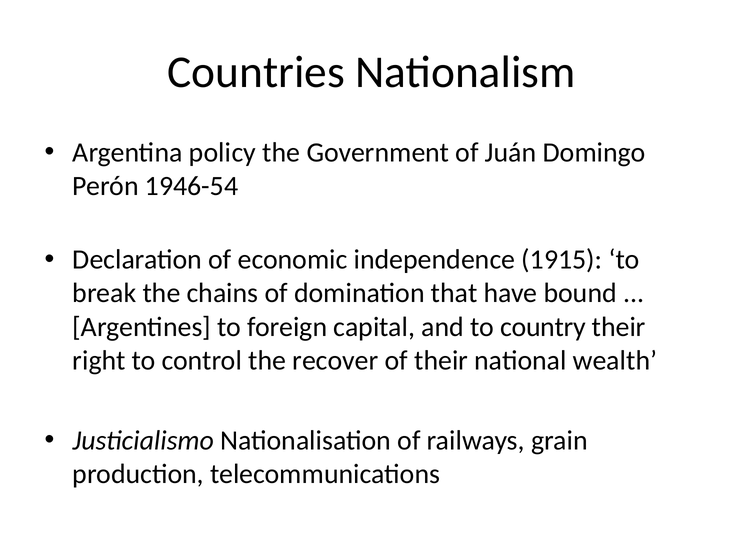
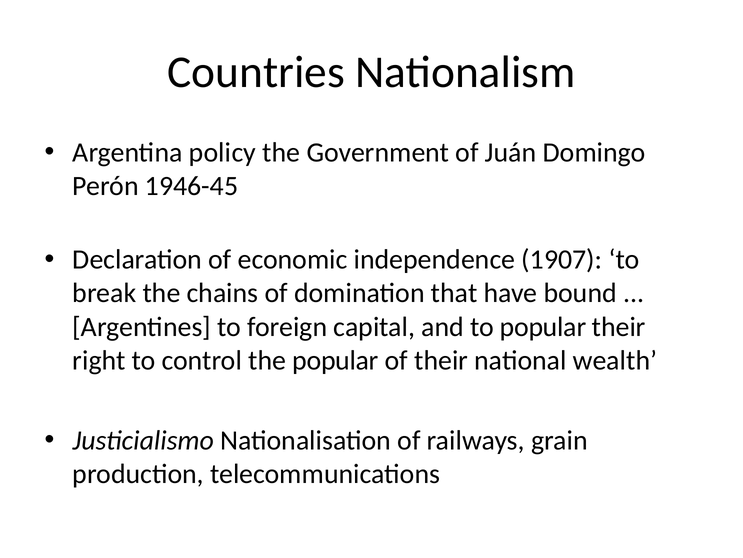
1946-54: 1946-54 -> 1946-45 (192, 186)
1915: 1915 -> 1907 (562, 259)
to country: country -> popular (543, 326)
the recover: recover -> popular (335, 360)
